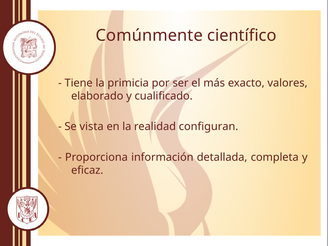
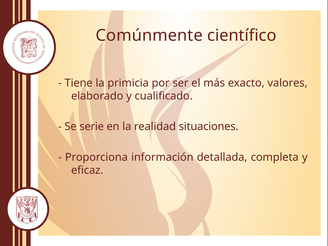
vista: vista -> serie (92, 127)
configuran: configuran -> situaciones (209, 127)
